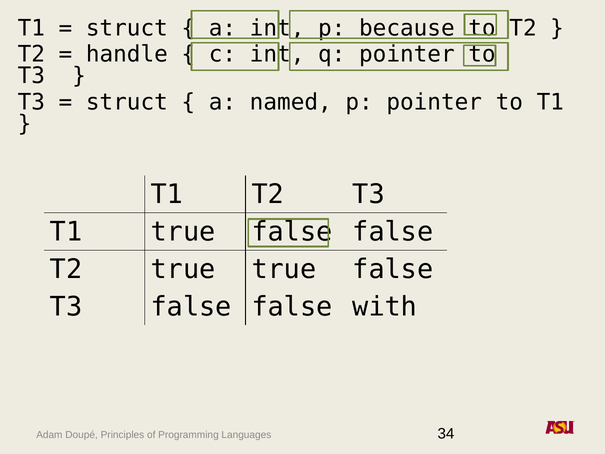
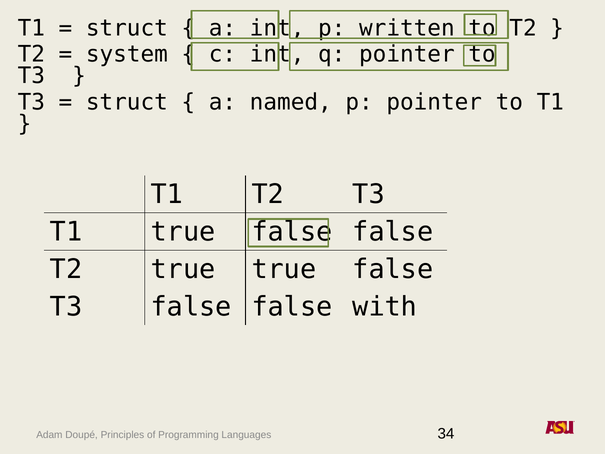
because: because -> written (407, 28)
handle: handle -> system (127, 54)
